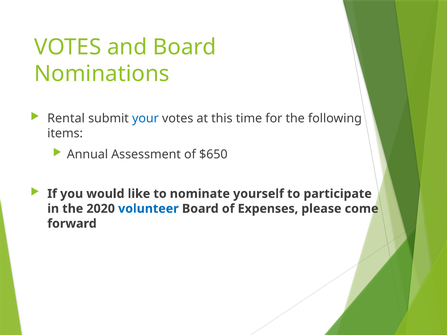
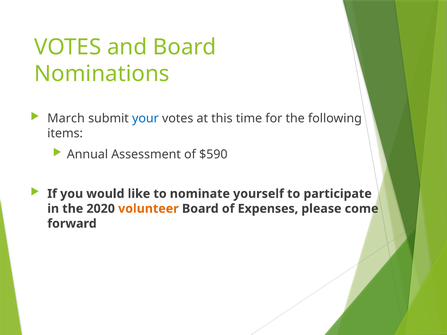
Rental: Rental -> March (66, 119)
$650: $650 -> $590 (213, 155)
volunteer colour: blue -> orange (148, 209)
